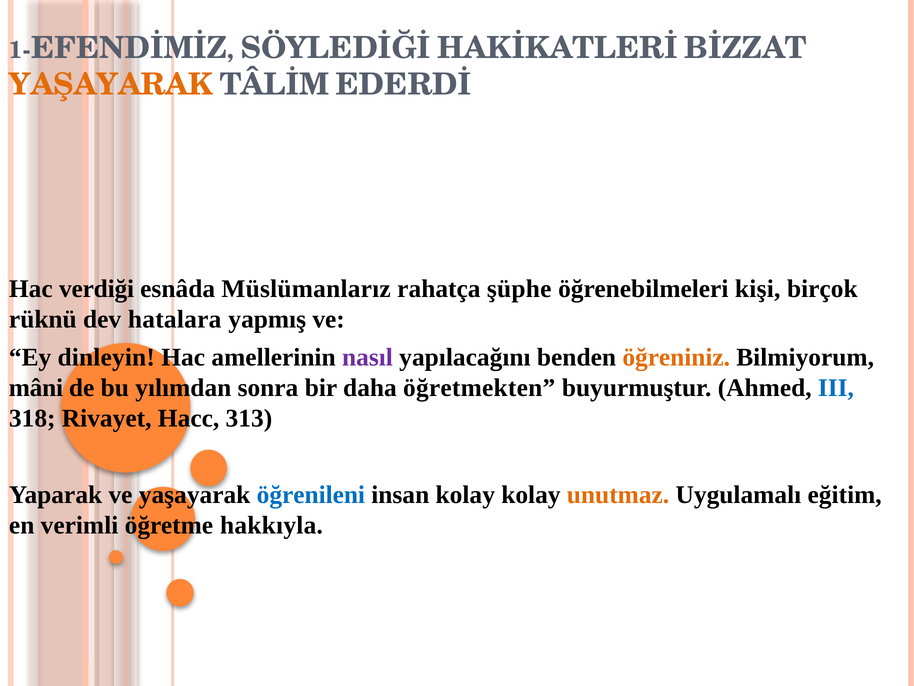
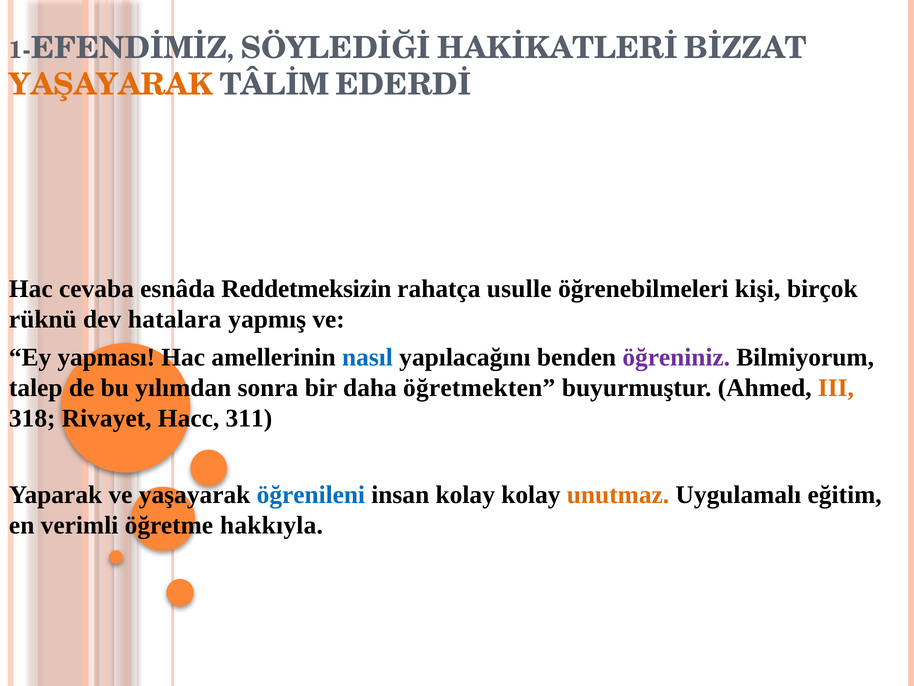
verdiği: verdiği -> cevaba (96, 289)
Müslümanlarız: Müslümanlarız -> Reddetmeksizin (306, 289)
şüphe: şüphe -> usulle (519, 289)
dinleyin: dinleyin -> yapması (106, 357)
nasıl colour: purple -> blue (367, 357)
öğreniniz colour: orange -> purple (676, 357)
mâni: mâni -> talep (36, 388)
III colour: blue -> orange (836, 388)
313: 313 -> 311 (249, 418)
